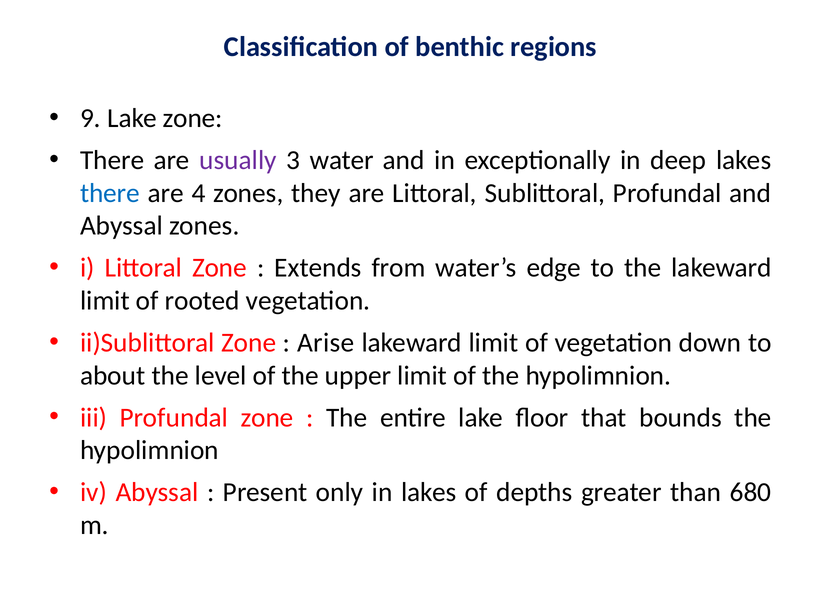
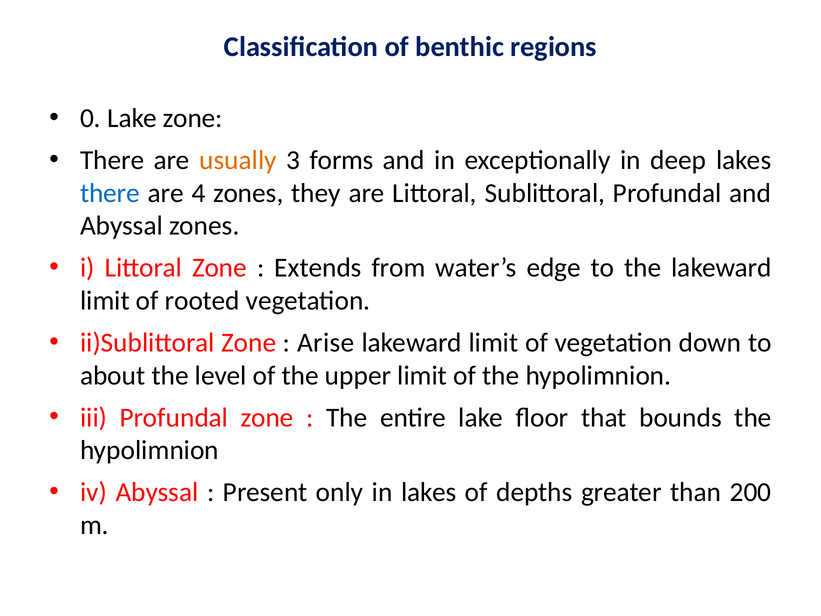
9: 9 -> 0 (90, 118)
usually colour: purple -> orange (238, 160)
water: water -> forms (342, 160)
680: 680 -> 200 (750, 492)
